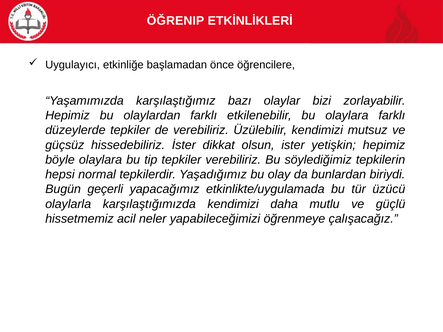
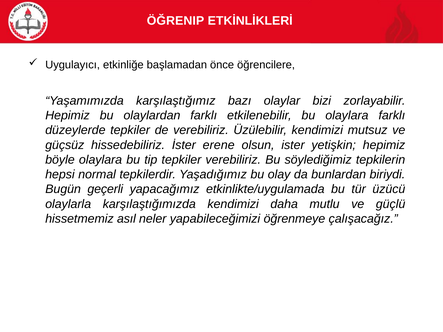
dikkat: dikkat -> erene (219, 145)
acil: acil -> asıl (126, 219)
